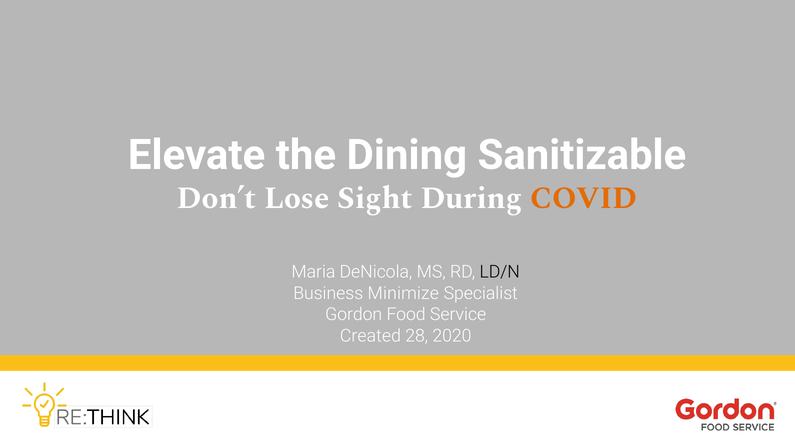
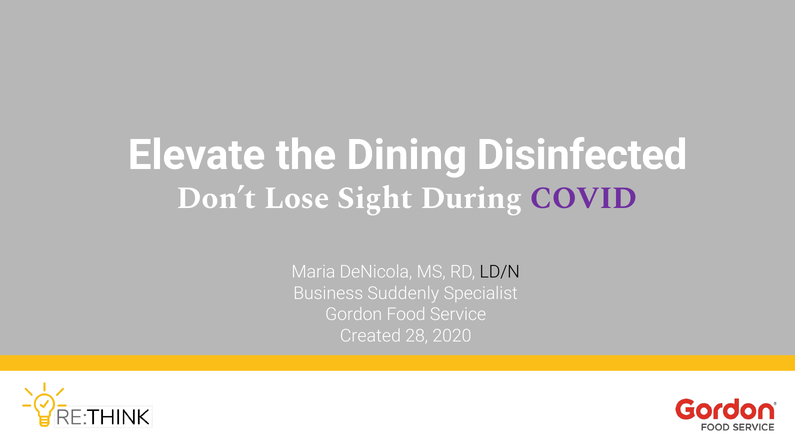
Sanitizable: Sanitizable -> Disinfected (582, 155)
COVID colour: orange -> purple (584, 198)
Minimize: Minimize -> Suddenly (403, 293)
